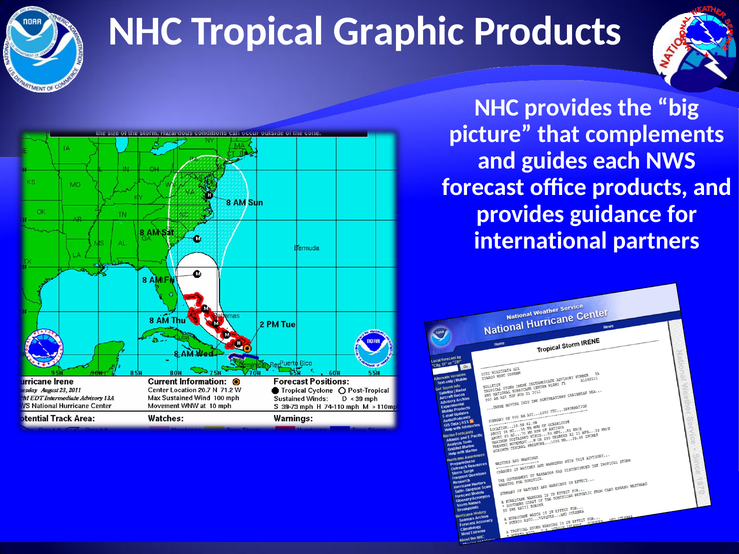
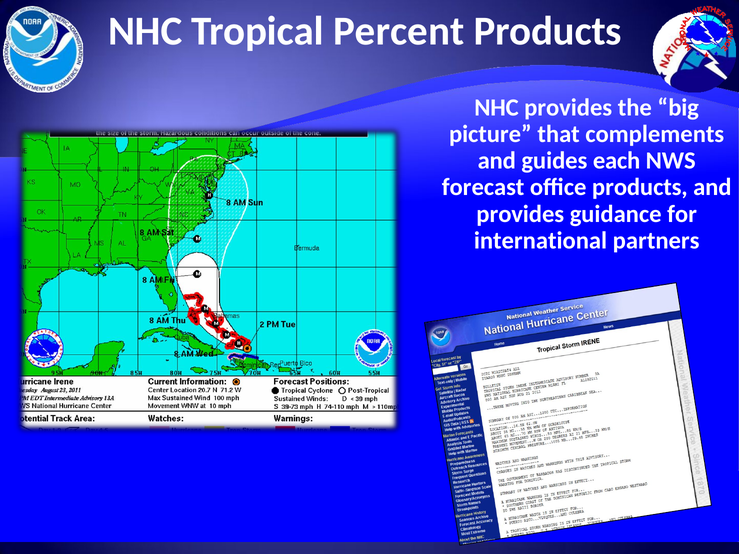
Graphic: Graphic -> Percent (399, 31)
